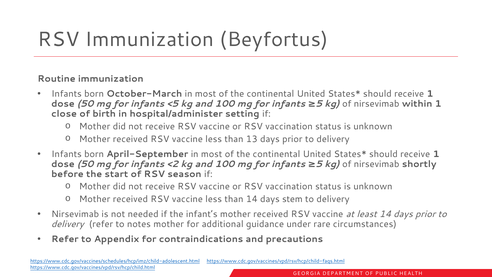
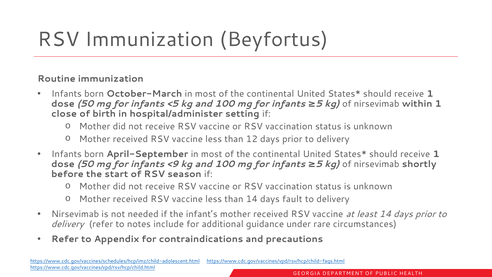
13: 13 -> 12 (252, 139)
<2: <2 -> <9 (173, 164)
stem: stem -> fault (292, 199)
notes mother: mother -> include (169, 224)
